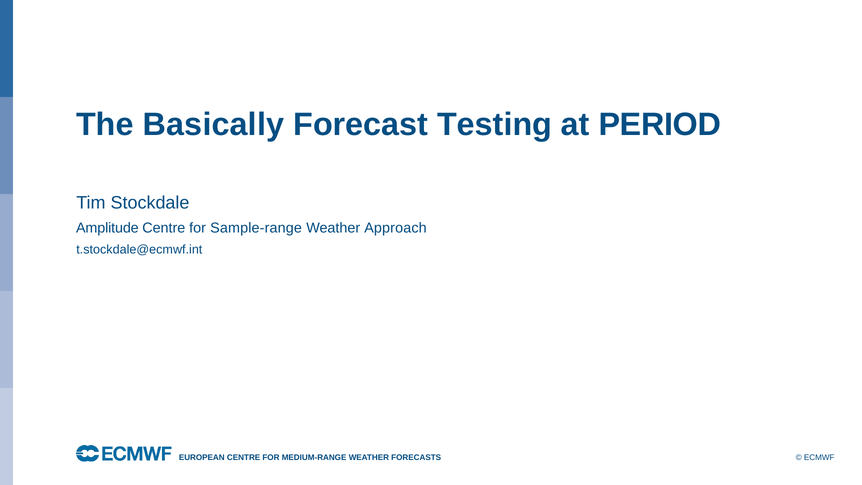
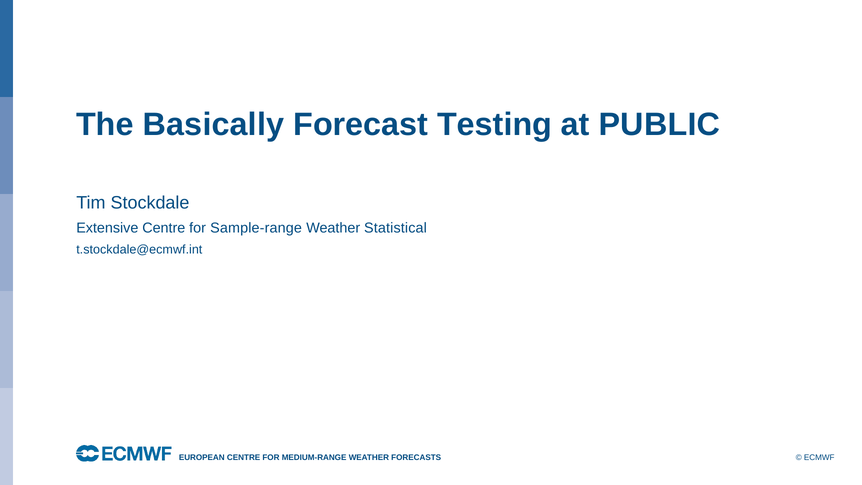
PERIOD: PERIOD -> PUBLIC (659, 124)
Amplitude: Amplitude -> Extensive (107, 228)
Approach: Approach -> Statistical (396, 228)
